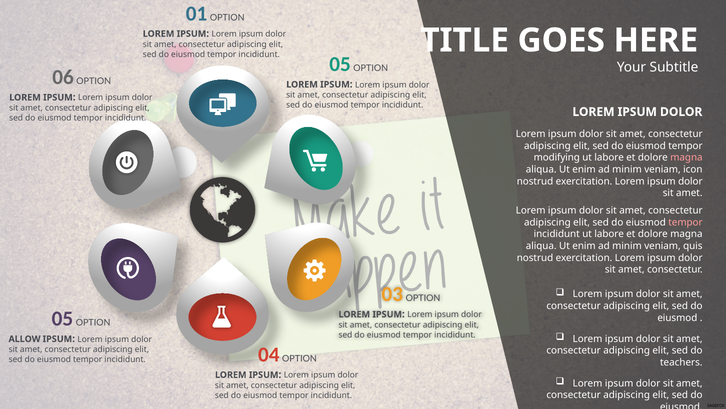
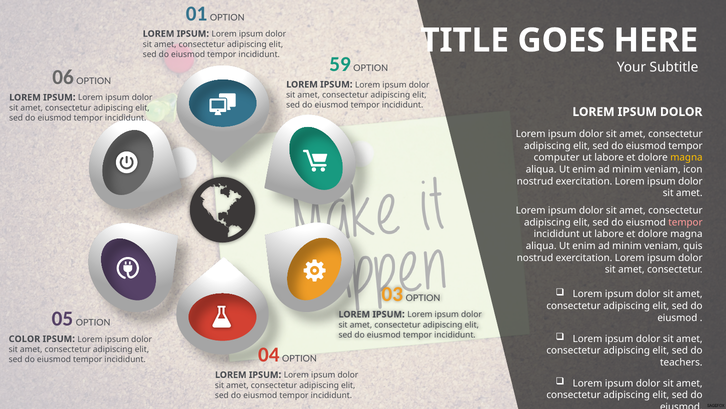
05: 05 -> 59 (340, 64)
modifying: modifying -> computer (557, 157)
magna colour: pink -> yellow (686, 157)
ALLOW: ALLOW -> COLOR (24, 338)
